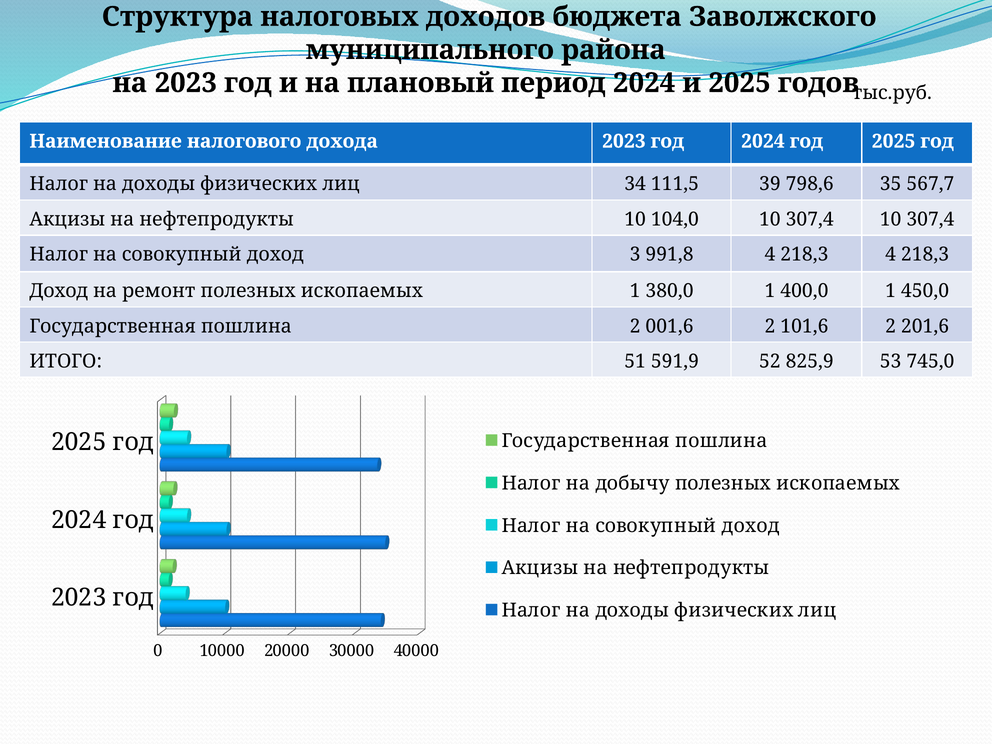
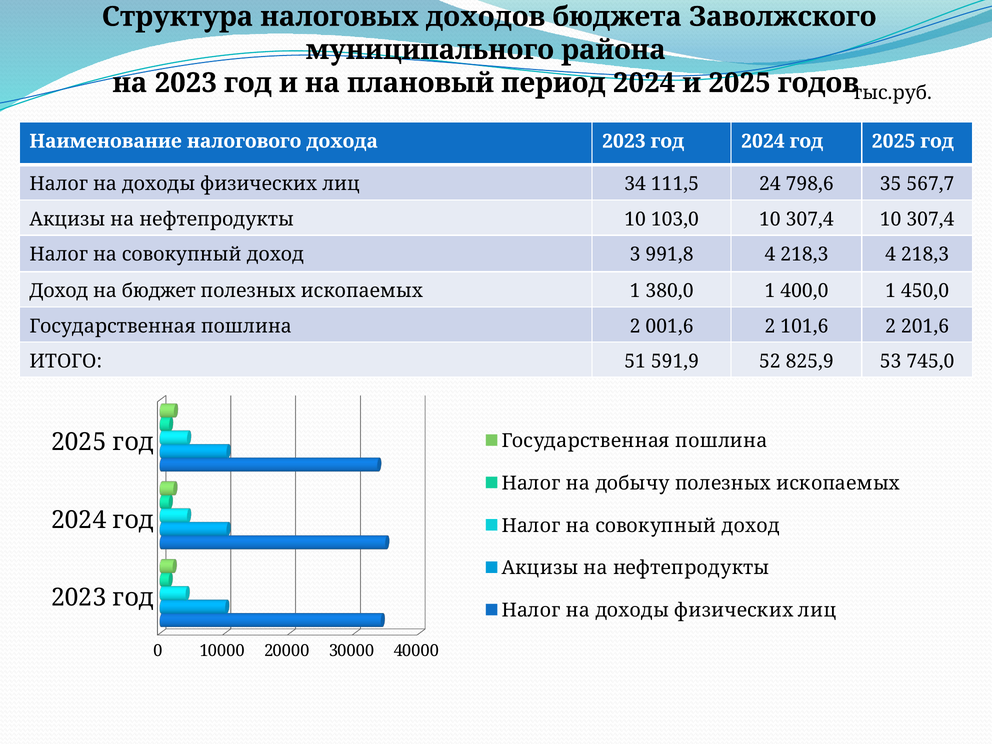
39: 39 -> 24 (770, 184)
104,0: 104,0 -> 103,0 (675, 219)
ремонт: ремонт -> бюджет (159, 291)
